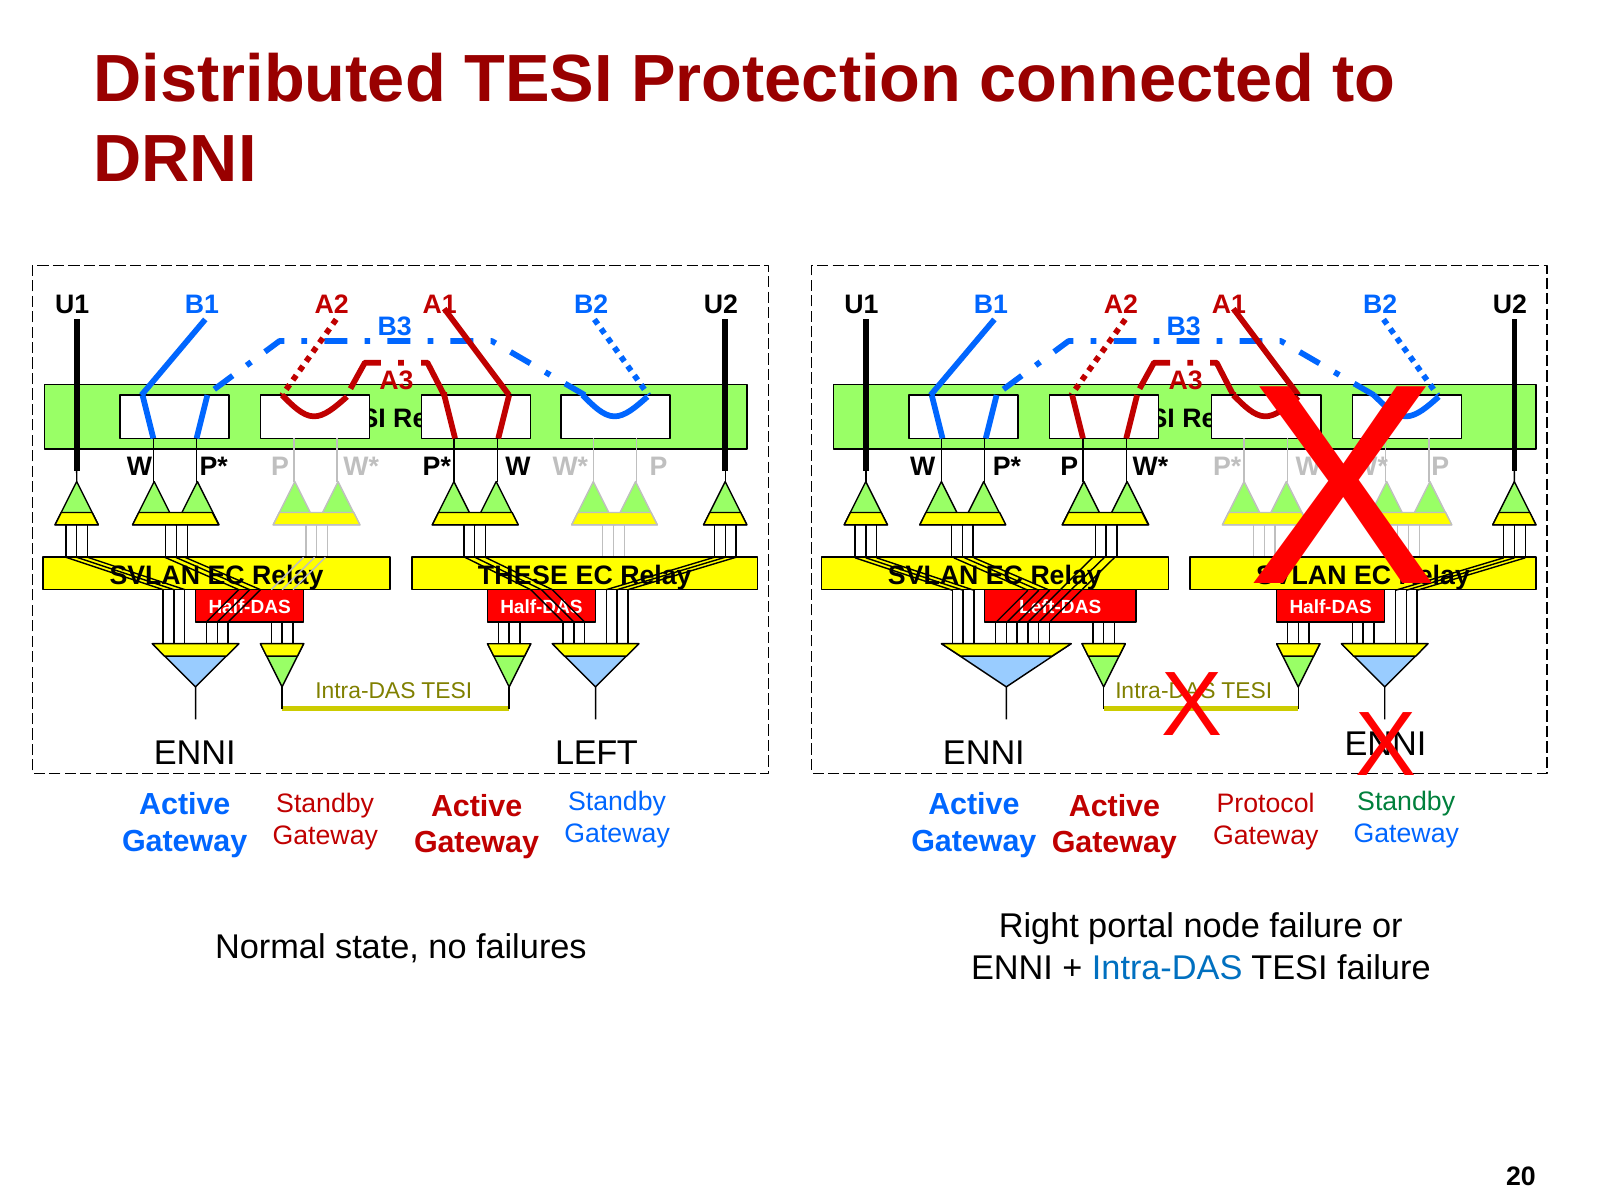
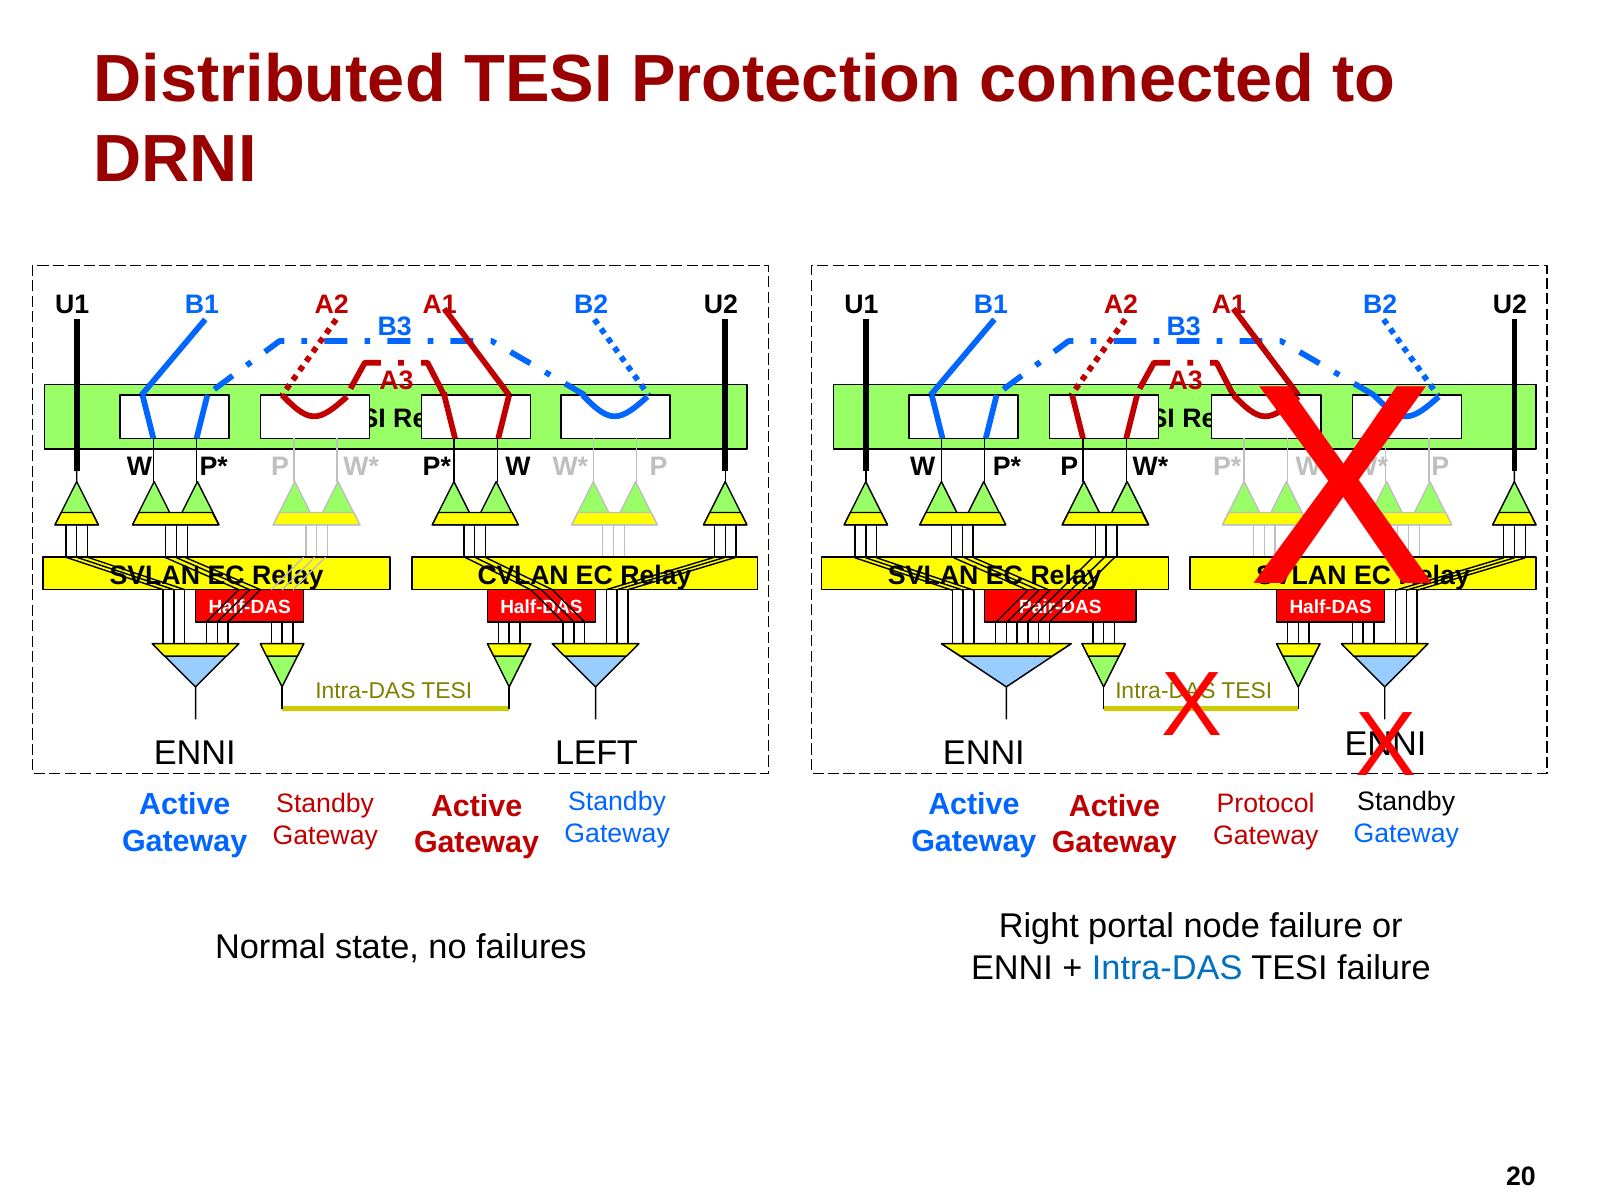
THESE: THESE -> CVLAN (523, 575)
Left-DAS: Left-DAS -> Pair-DAS (1060, 607)
Standby colour: green -> black (1406, 802)
